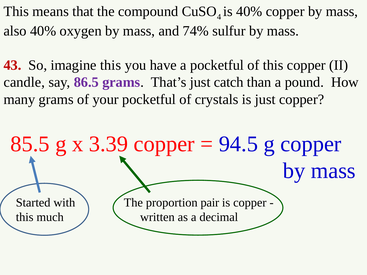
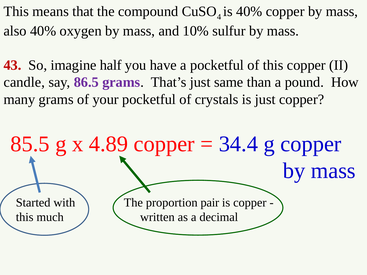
74%: 74% -> 10% (196, 31)
imagine this: this -> half (111, 65)
catch: catch -> same (229, 82)
3.39: 3.39 -> 4.89 (108, 144)
94.5: 94.5 -> 34.4 (238, 144)
